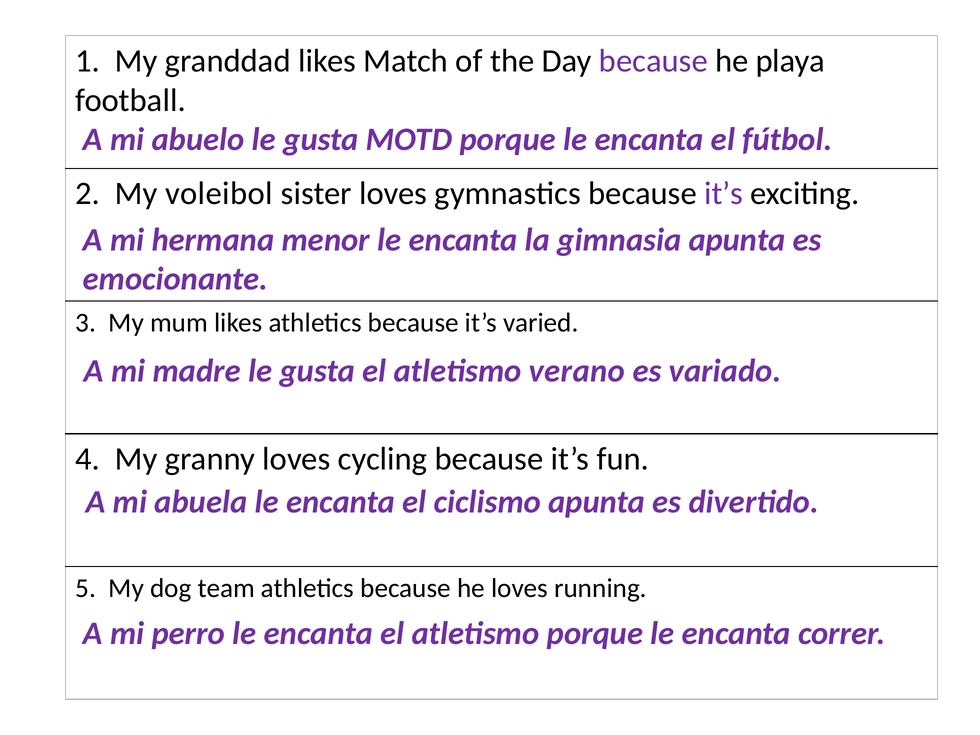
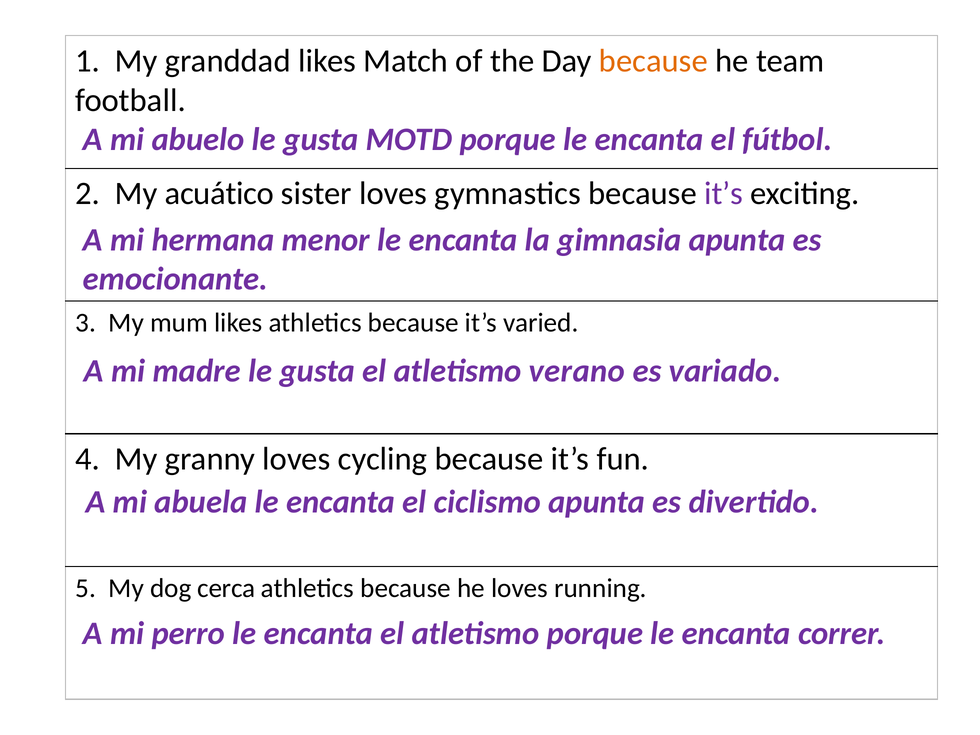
because colour: purple -> orange (653, 61)
playa: playa -> team (790, 61)
voleibol: voleibol -> acuático (219, 194)
team: team -> cerca (226, 588)
